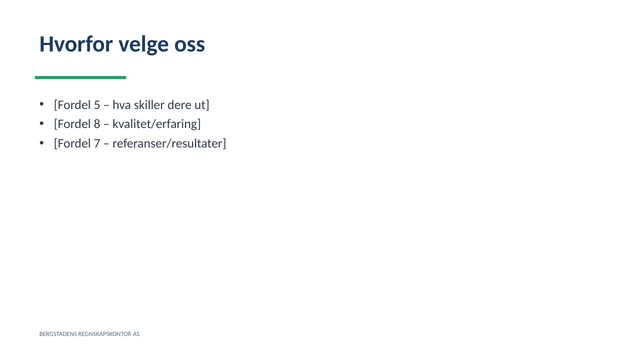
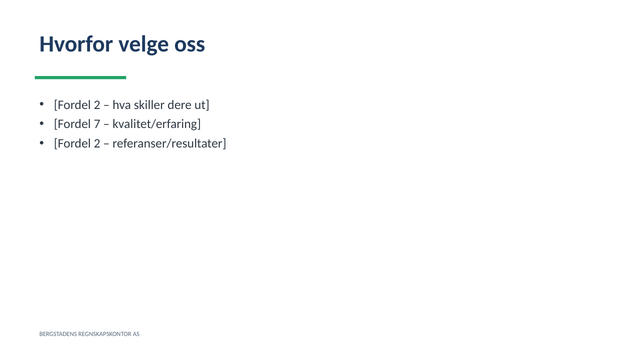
5: 5 -> 2 (97, 105)
8: 8 -> 7 (97, 124)
7: 7 -> 2 (97, 144)
